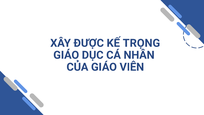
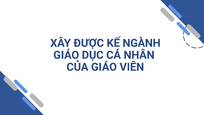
TRỌNG: TRỌNG -> NGÀNH (142, 43)
